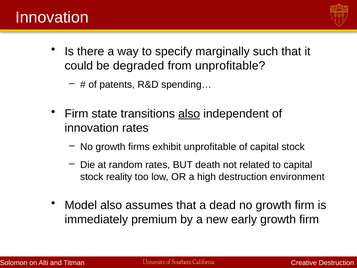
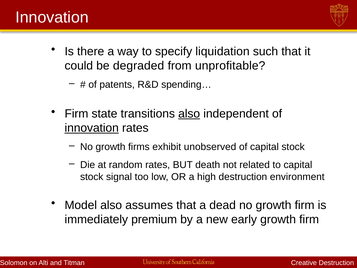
marginally: marginally -> liquidation (223, 51)
innovation underline: none -> present (92, 128)
exhibit unprofitable: unprofitable -> unobserved (210, 147)
reality: reality -> signal (119, 177)
